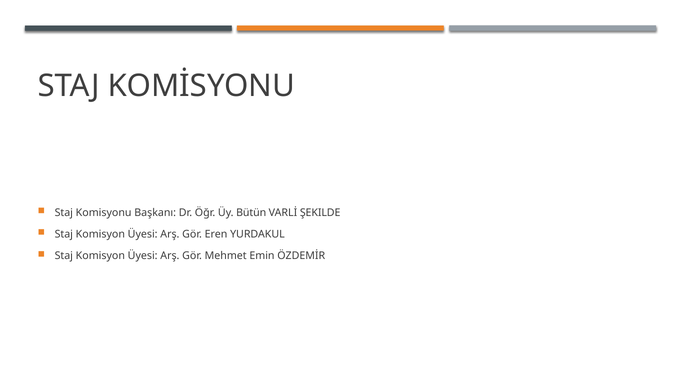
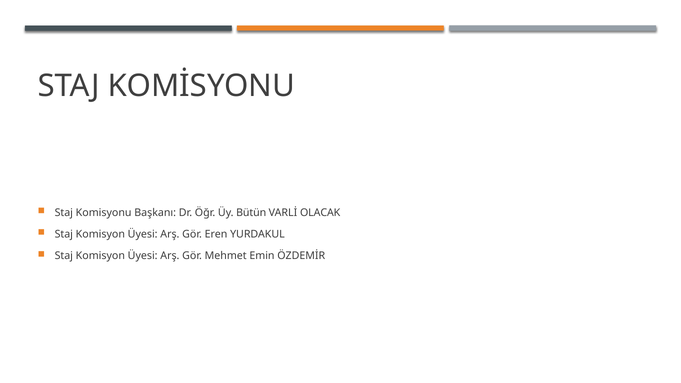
ŞEKILDE: ŞEKILDE -> OLACAK (320, 213)
